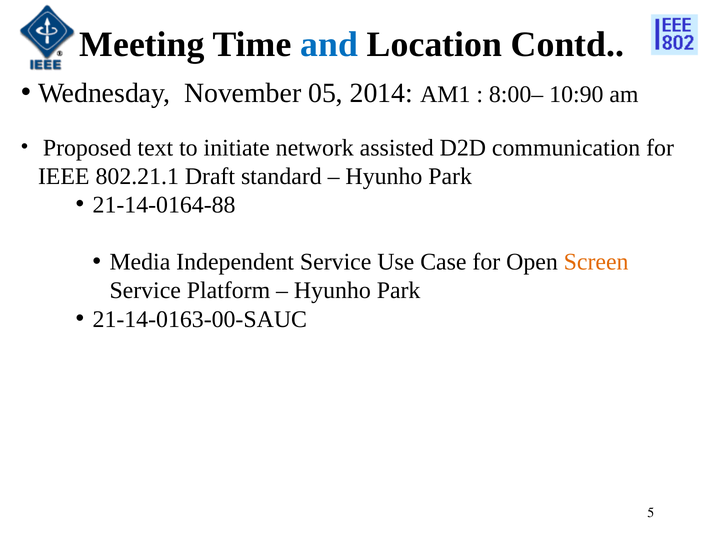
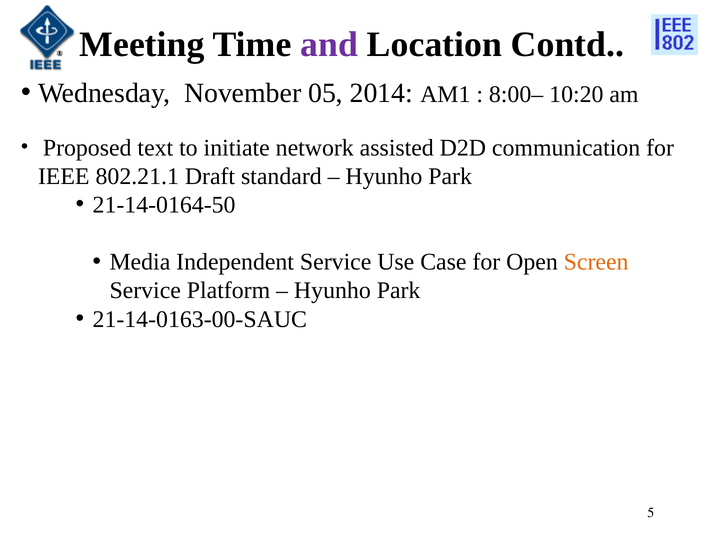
and colour: blue -> purple (329, 44)
10:90: 10:90 -> 10:20 (576, 94)
21-14-0164-88: 21-14-0164-88 -> 21-14-0164-50 (164, 205)
